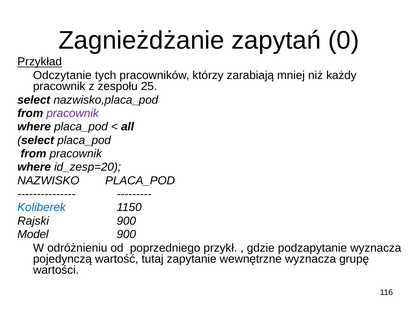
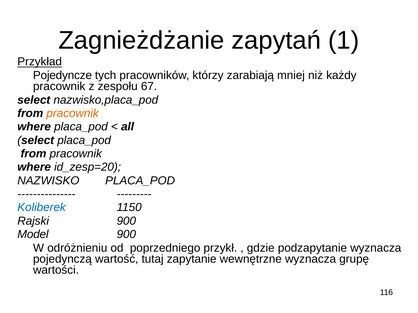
0: 0 -> 1 (344, 40)
Odczytanie: Odczytanie -> Pojedyncze (62, 75)
25: 25 -> 67 (149, 87)
pracownik colour: purple -> orange (73, 113)
